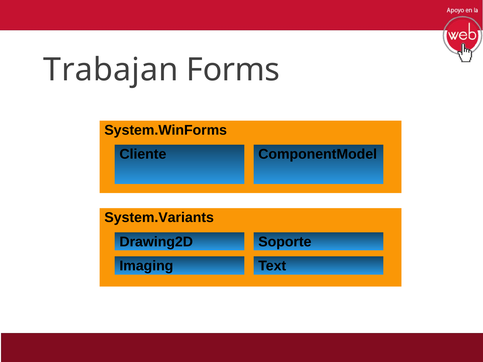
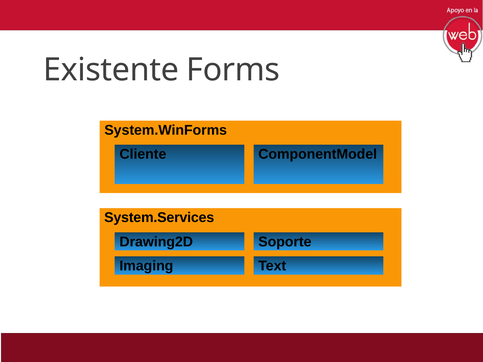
Trabajan: Trabajan -> Existente (111, 70)
System.Variants: System.Variants -> System.Services (159, 218)
